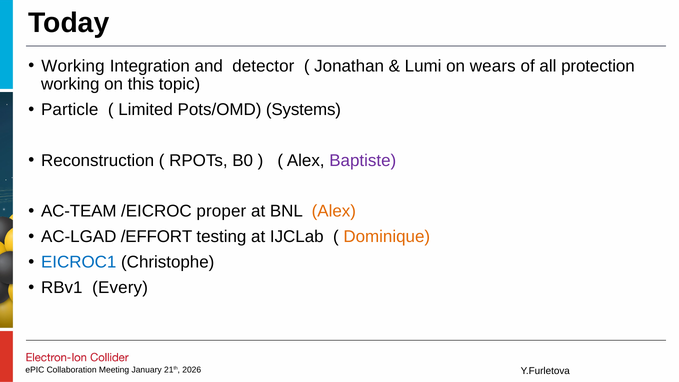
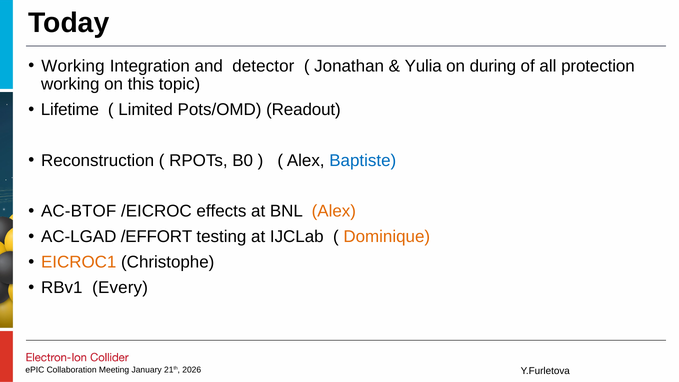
Lumi: Lumi -> Yulia (423, 66)
wears: wears -> during (493, 66)
Particle: Particle -> Lifetime (70, 110)
Systems: Systems -> Readout (303, 110)
Baptiste colour: purple -> blue (363, 160)
AC-TEAM: AC-TEAM -> AC-BTOF (79, 211)
proper: proper -> effects (221, 211)
EICROC1 colour: blue -> orange (79, 262)
